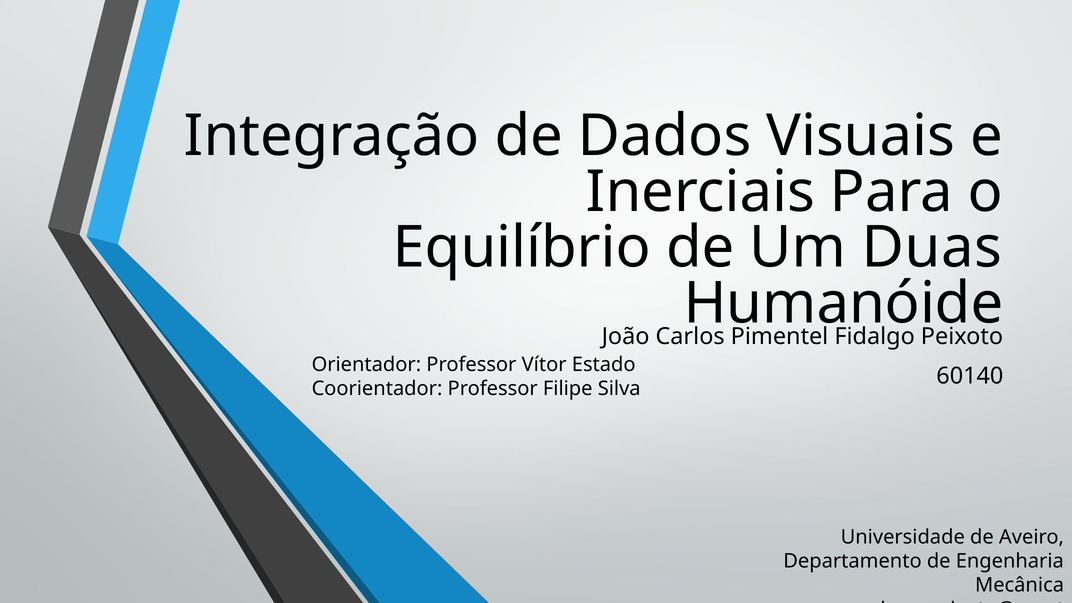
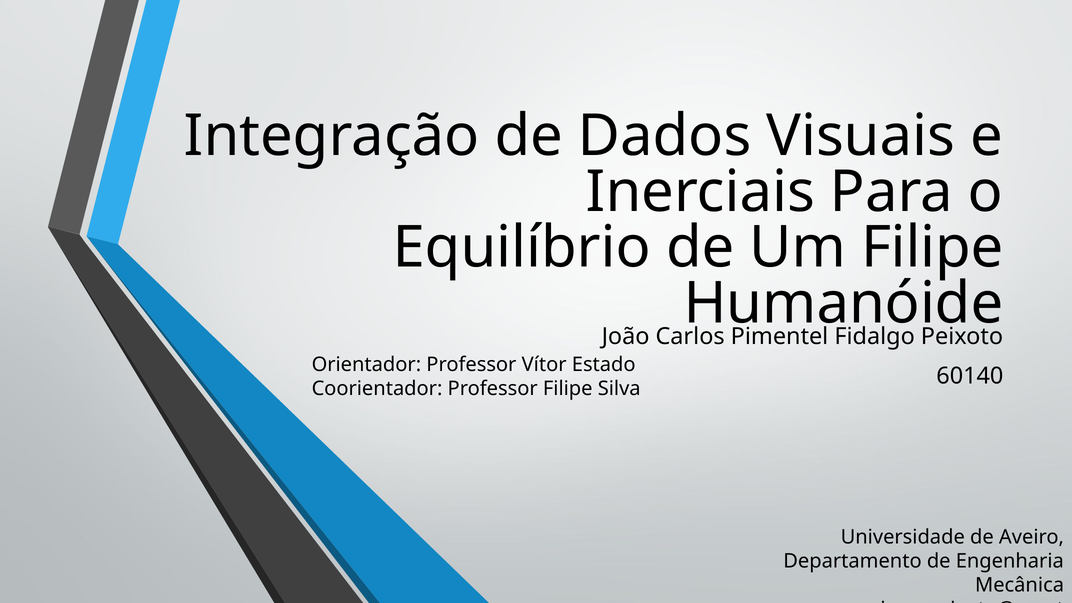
Um Duas: Duas -> Filipe (932, 248)
